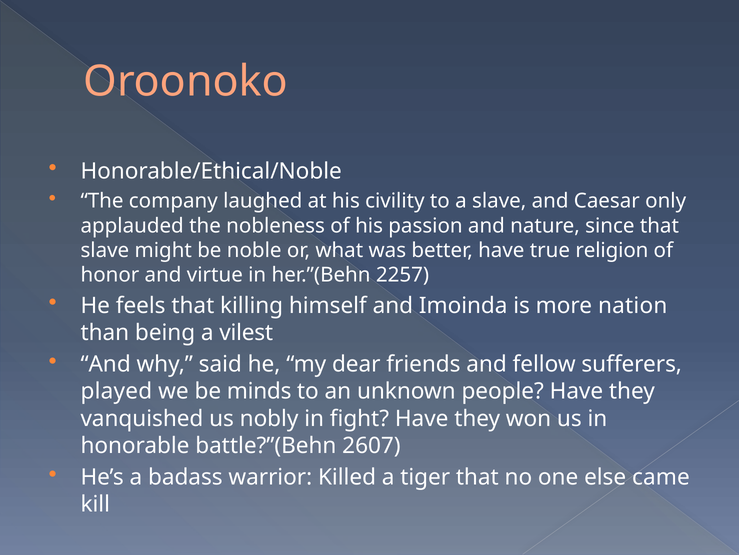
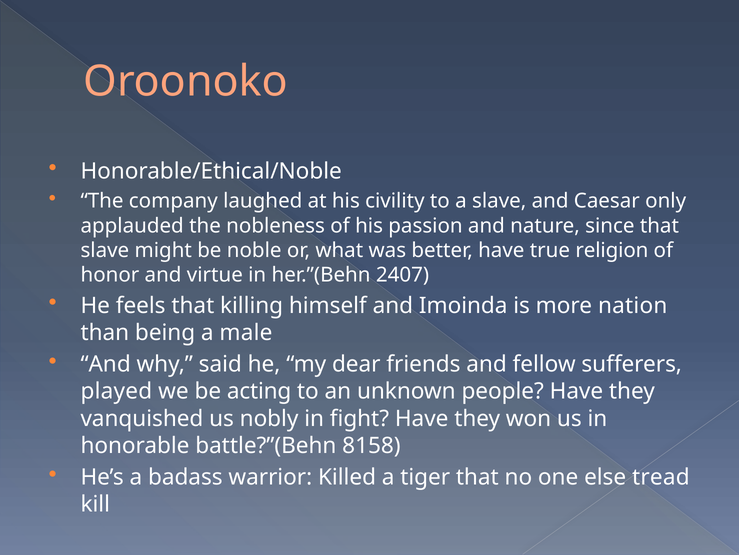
2257: 2257 -> 2407 (403, 275)
vilest: vilest -> male (246, 332)
minds: minds -> acting (259, 391)
2607: 2607 -> 8158 (371, 445)
came: came -> tread (661, 477)
